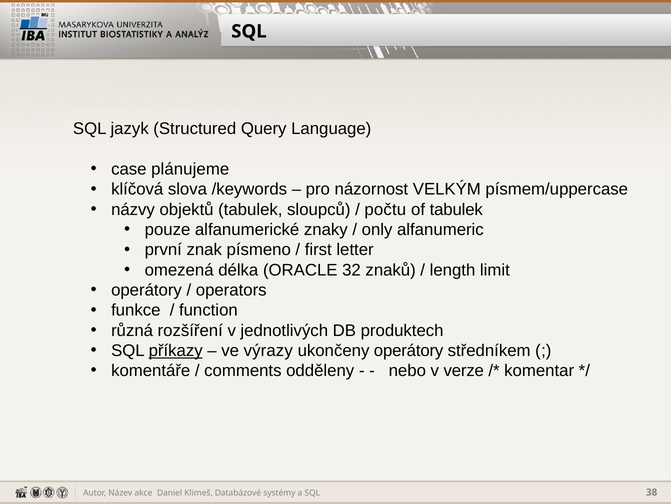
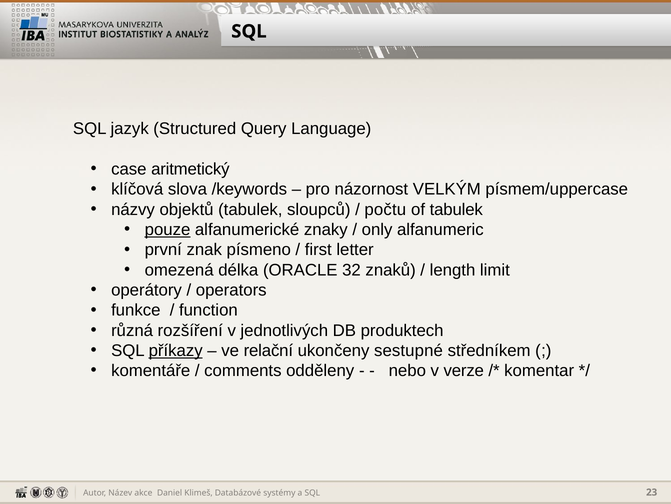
plánujeme: plánujeme -> aritmetický (190, 169)
pouze underline: none -> present (168, 229)
výrazy: výrazy -> relační (268, 350)
ukončeny operátory: operátory -> sestupné (408, 350)
38: 38 -> 23 (652, 492)
